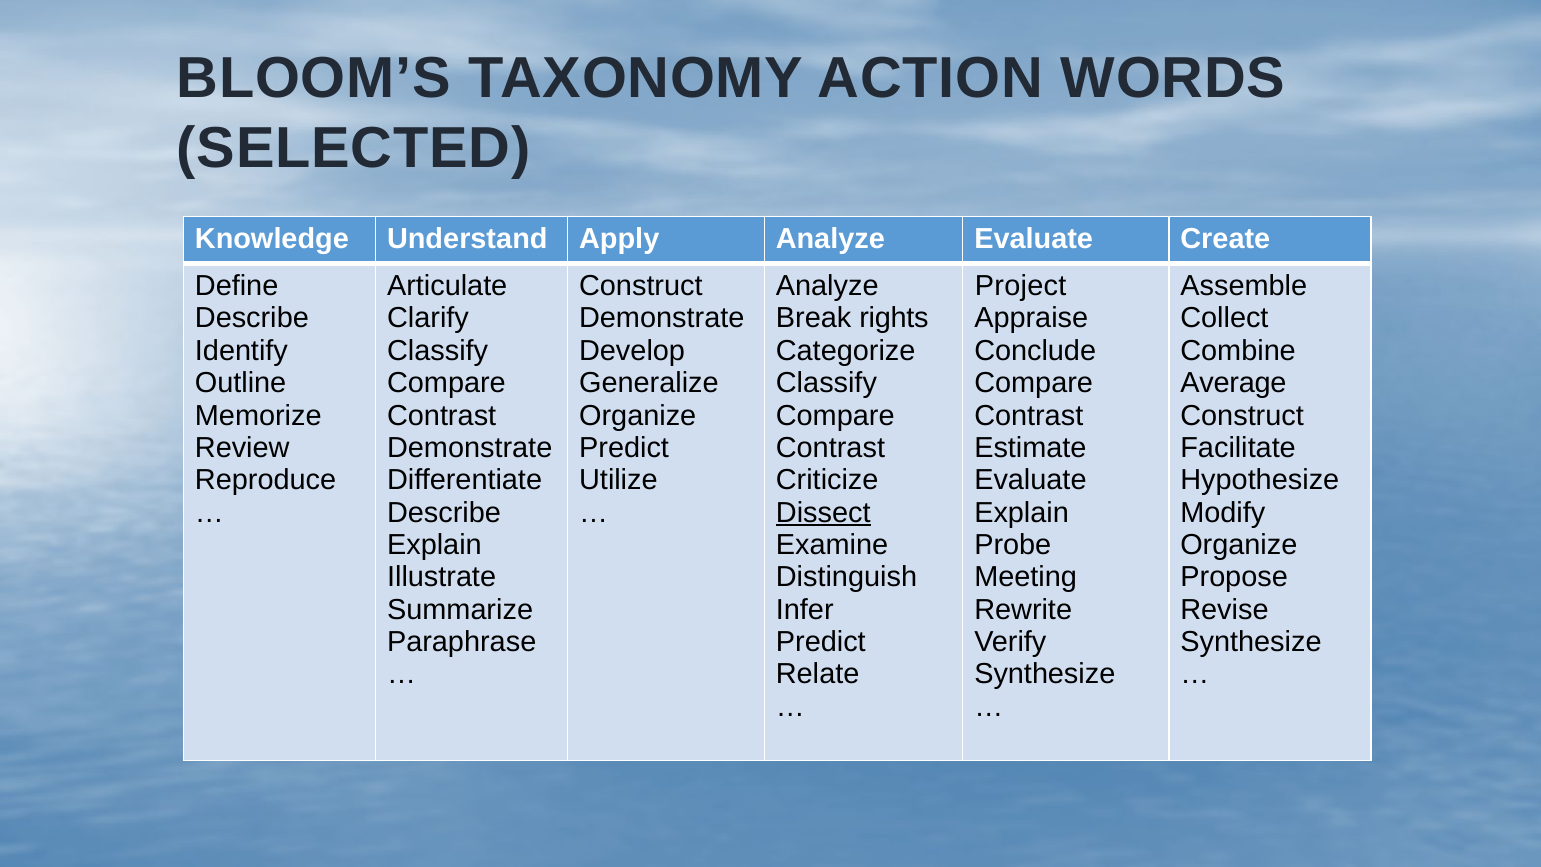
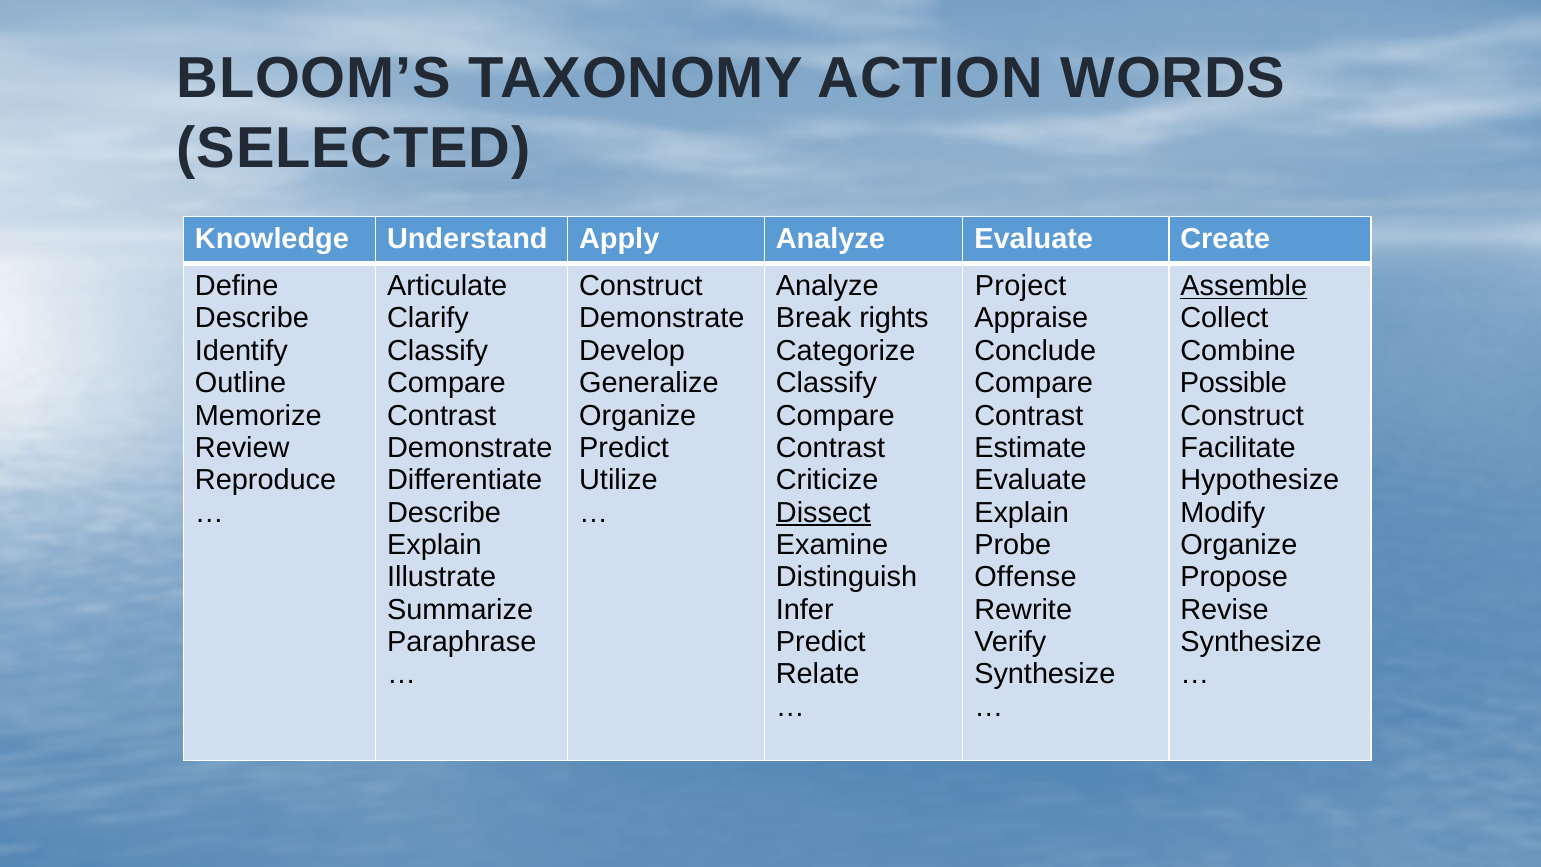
Assemble underline: none -> present (1244, 286)
Average: Average -> Possible (1233, 383)
Meeting: Meeting -> Offense (1025, 577)
